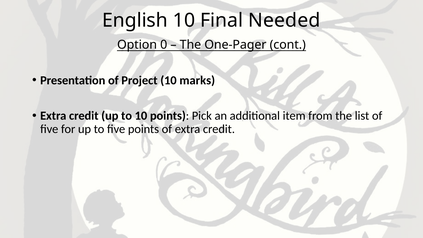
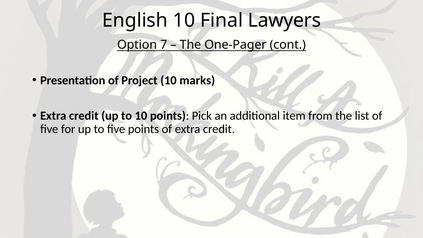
Needed: Needed -> Lawyers (284, 20)
0: 0 -> 7 (164, 45)
